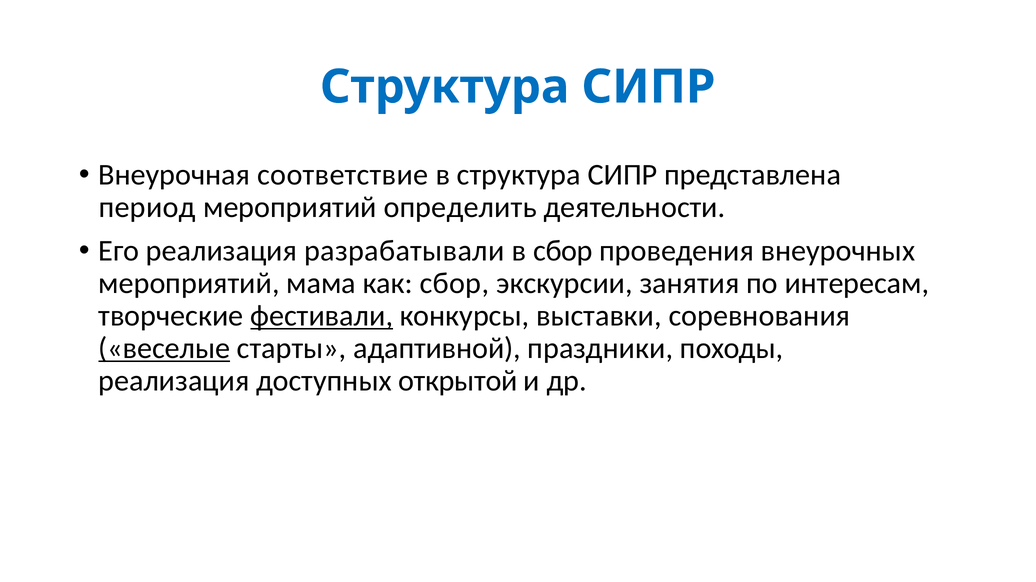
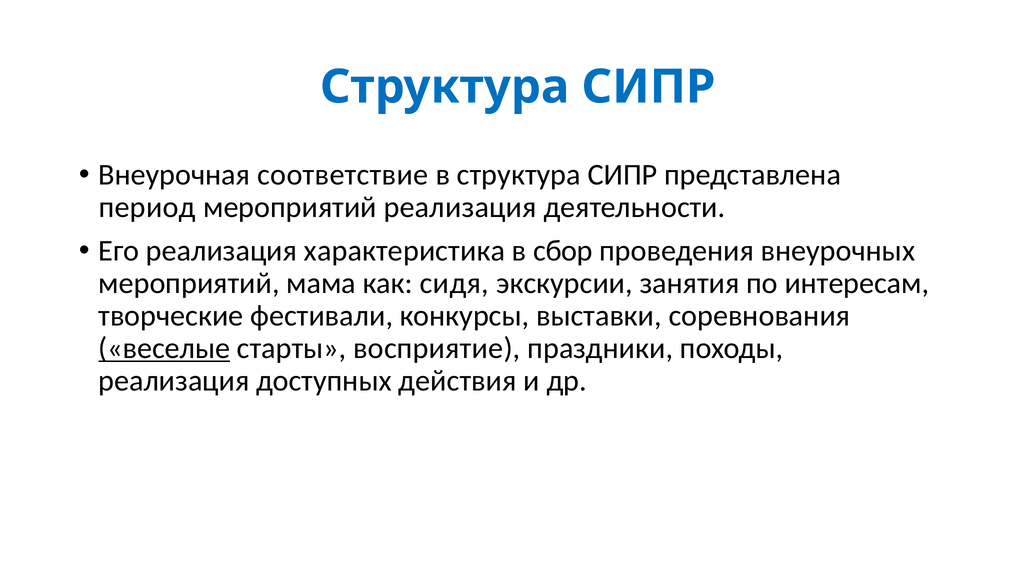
мероприятий определить: определить -> реализация (460, 208)
разрабатывали: разрабатывали -> характеристика (404, 251)
как сбор: сбор -> сидя (454, 284)
фестивали underline: present -> none (322, 316)
адаптивной: адаптивной -> восприятие (437, 349)
открытой: открытой -> действия (458, 381)
